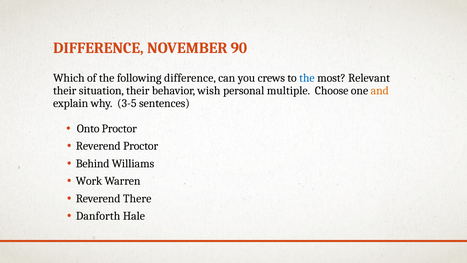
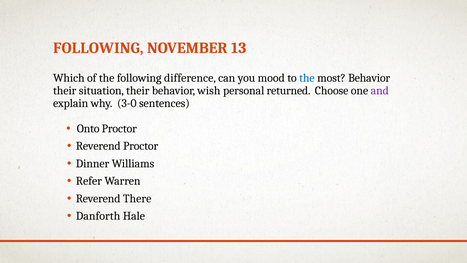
DIFFERENCE: DIFFERENCE -> FOLLOWING (98, 48)
90: 90 -> 13 (239, 48)
crews: crews -> mood (271, 78)
most Relevant: Relevant -> Behavior (369, 78)
multiple: multiple -> returned (289, 91)
and colour: orange -> purple (380, 91)
3-5: 3-5 -> 3-0 (127, 103)
Behind: Behind -> Dinner (93, 163)
Work: Work -> Refer (89, 181)
